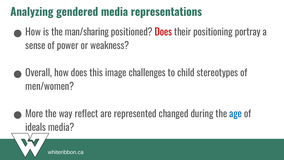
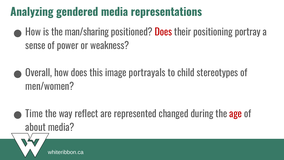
challenges: challenges -> portrayals (147, 73)
More: More -> Time (34, 114)
age colour: blue -> red (236, 114)
ideals: ideals -> about (36, 127)
